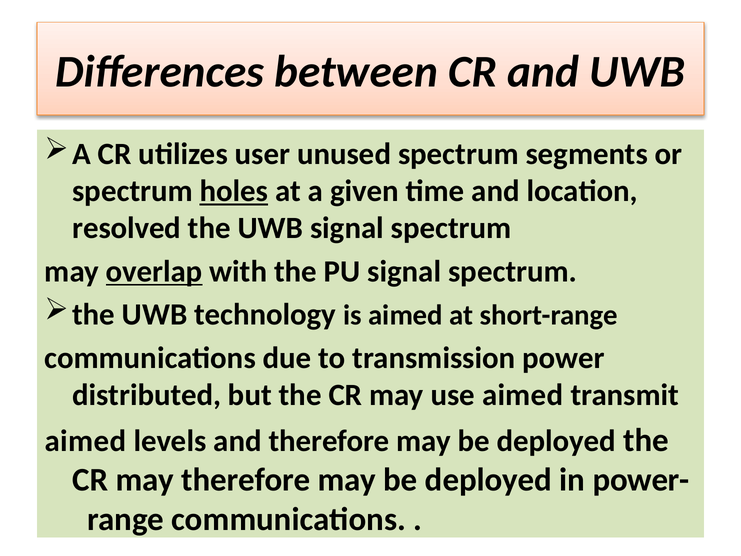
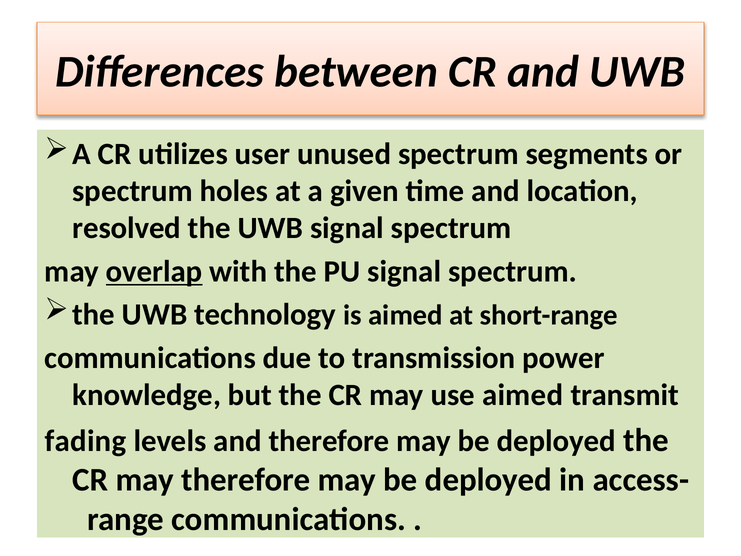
holes underline: present -> none (234, 191)
distributed: distributed -> knowledge (147, 395)
aimed: aimed -> fading (85, 441)
power-: power- -> access- (641, 479)
